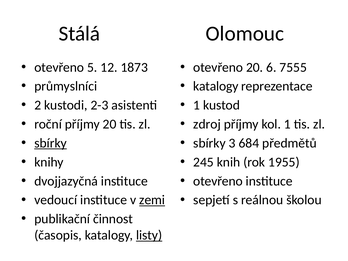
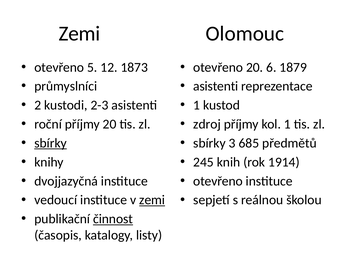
Stálá: Stálá -> Zemi (79, 34)
7555: 7555 -> 1879 (293, 67)
katalogy: katalogy -> asistenti (216, 86)
684: 684 -> 685 (249, 143)
1955: 1955 -> 1914 (284, 162)
činnost underline: none -> present (113, 219)
listy underline: present -> none (149, 235)
